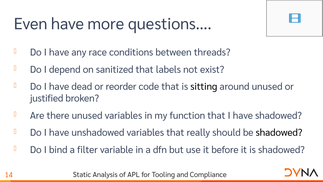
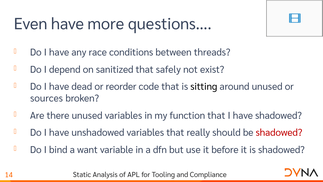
labels: labels -> safely (168, 70)
justified: justified -> sources (47, 98)
shadowed colour: black -> red (279, 133)
filter: filter -> want (87, 150)
